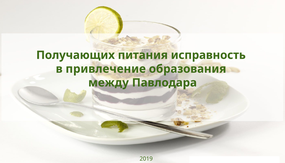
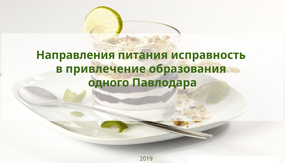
Получающих: Получающих -> Направления (76, 55)
между: между -> одного (109, 83)
